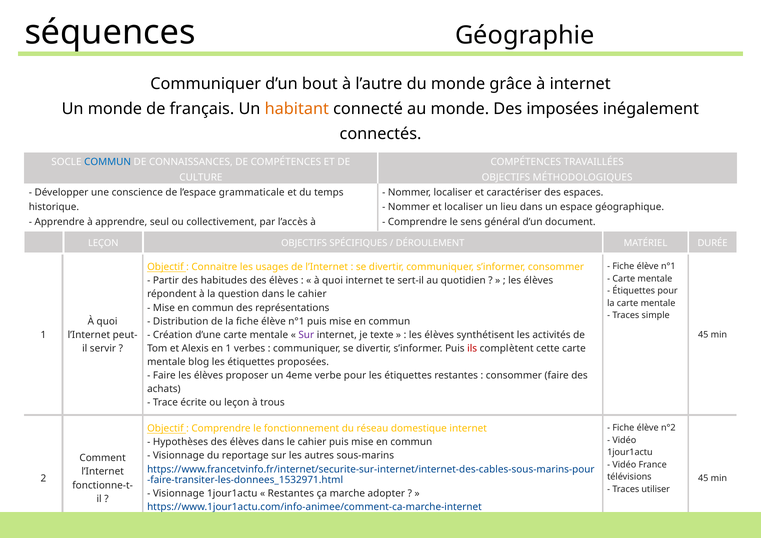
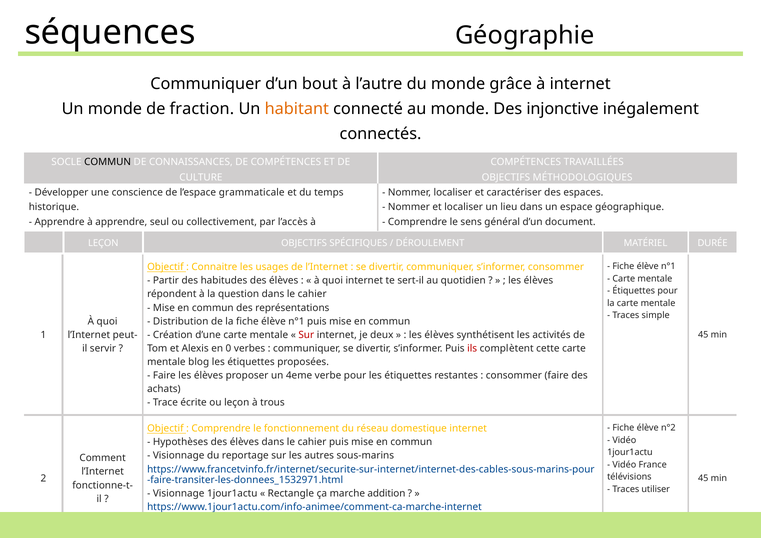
français: français -> fraction (202, 109)
imposées: imposées -> injonctive (563, 109)
COMMUN colour: blue -> black (108, 162)
Sur colour: purple -> red (306, 335)
texte: texte -> deux (382, 335)
en 1: 1 -> 0 (228, 348)
Restantes: Restantes -> Rectangle (291, 493)
adopter: adopter -> addition (386, 493)
